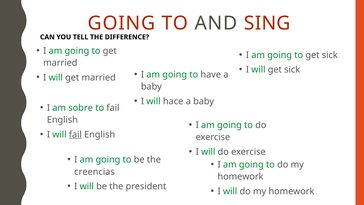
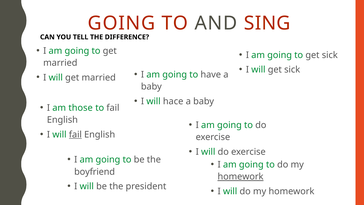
sobre: sobre -> those (81, 108)
creencias: creencias -> boyfriend (95, 172)
homework underline: none -> present (241, 176)
